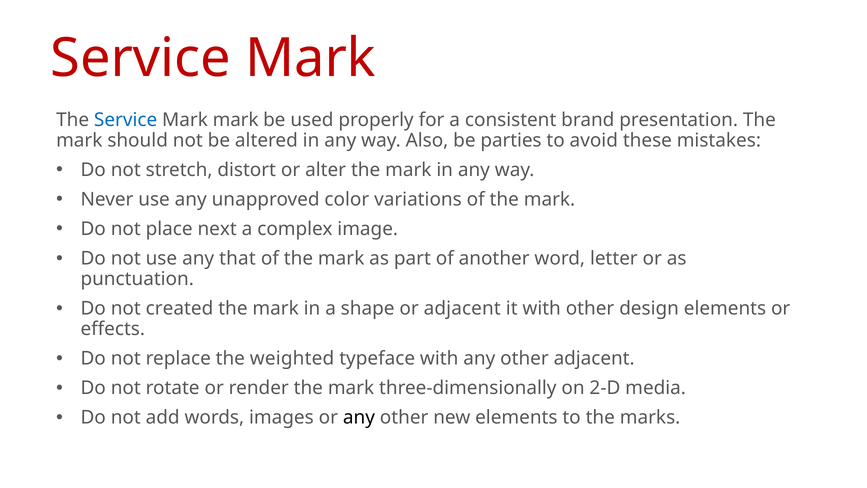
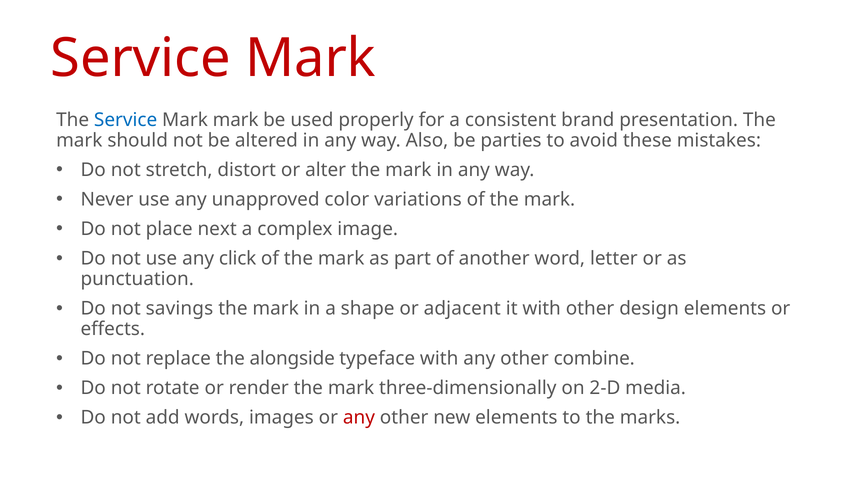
that: that -> click (238, 258)
created: created -> savings (179, 308)
weighted: weighted -> alongside (292, 358)
other adjacent: adjacent -> combine (594, 358)
any colour: black -> red (359, 417)
